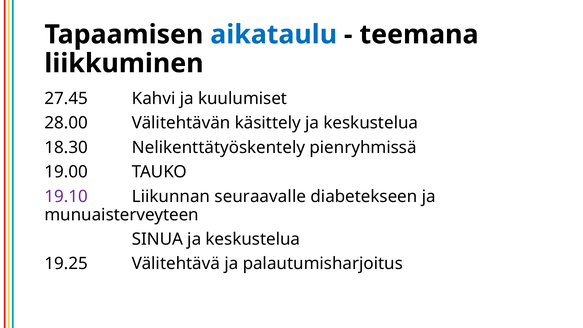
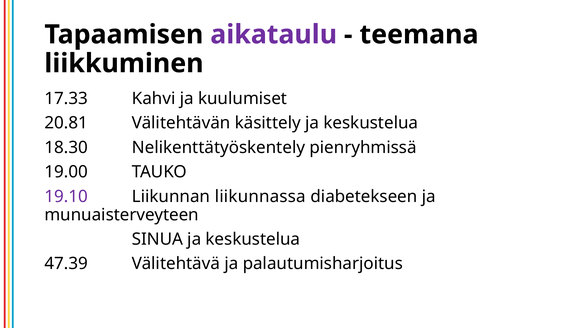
aikataulu colour: blue -> purple (274, 35)
27.45: 27.45 -> 17.33 (66, 99)
28.00: 28.00 -> 20.81 (66, 123)
seuraavalle: seuraavalle -> liikunnassa (260, 196)
19.25: 19.25 -> 47.39 (66, 264)
